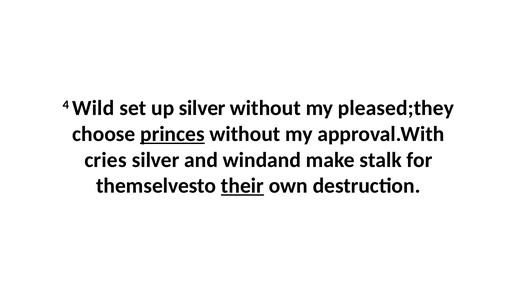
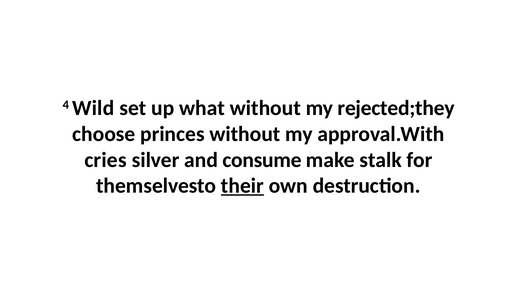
up silver: silver -> what (202, 108)
pleased;they: pleased;they -> rejected;they (396, 108)
princes underline: present -> none (172, 134)
windand: windand -> consume (262, 160)
